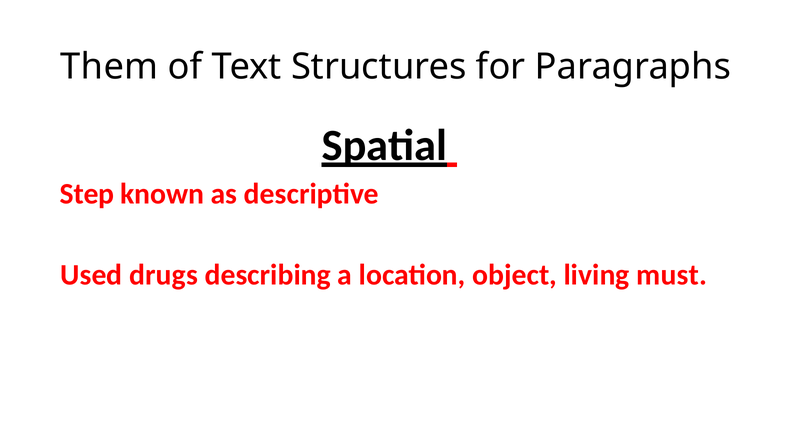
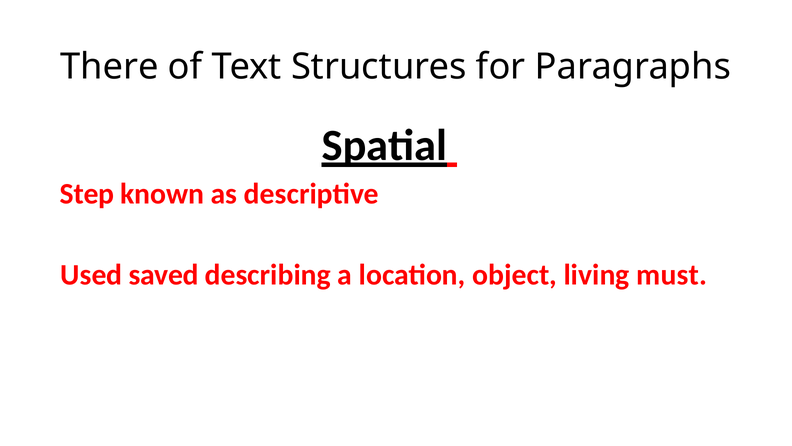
Them: Them -> There (109, 67)
drugs: drugs -> saved (164, 274)
